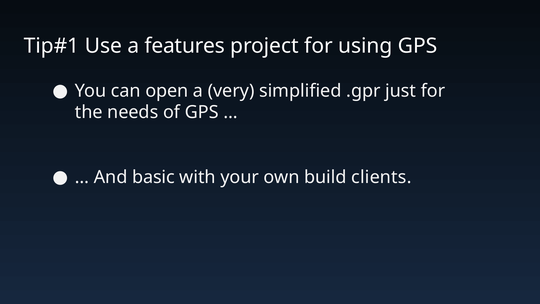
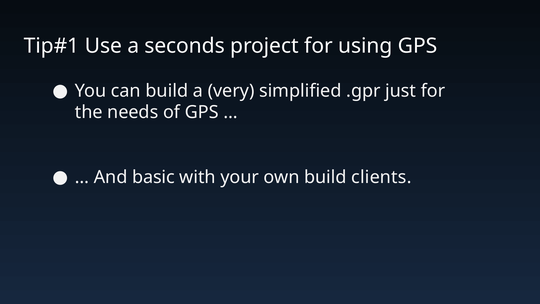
features: features -> seconds (185, 46)
can open: open -> build (167, 91)
